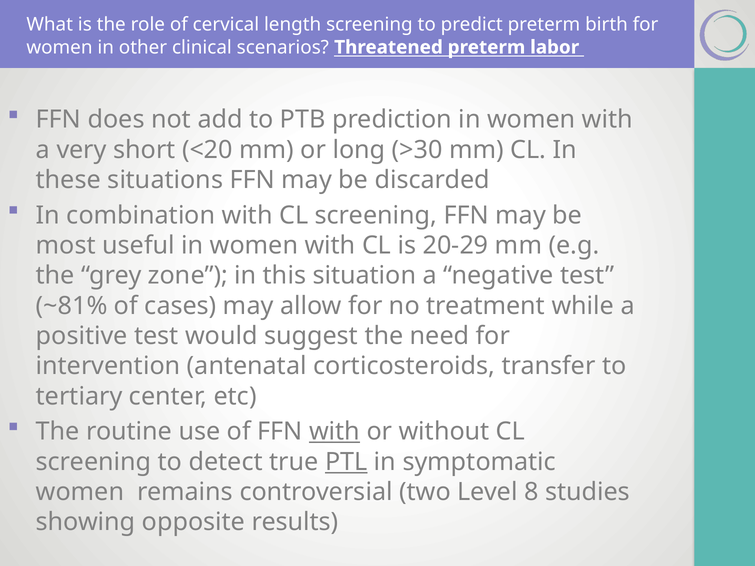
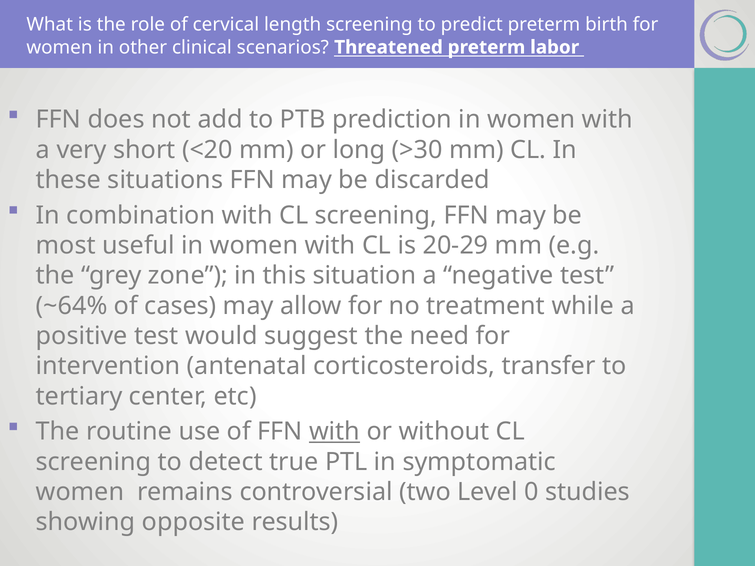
~81%: ~81% -> ~64% (72, 306)
PTL underline: present -> none (346, 462)
8: 8 -> 0 (531, 492)
